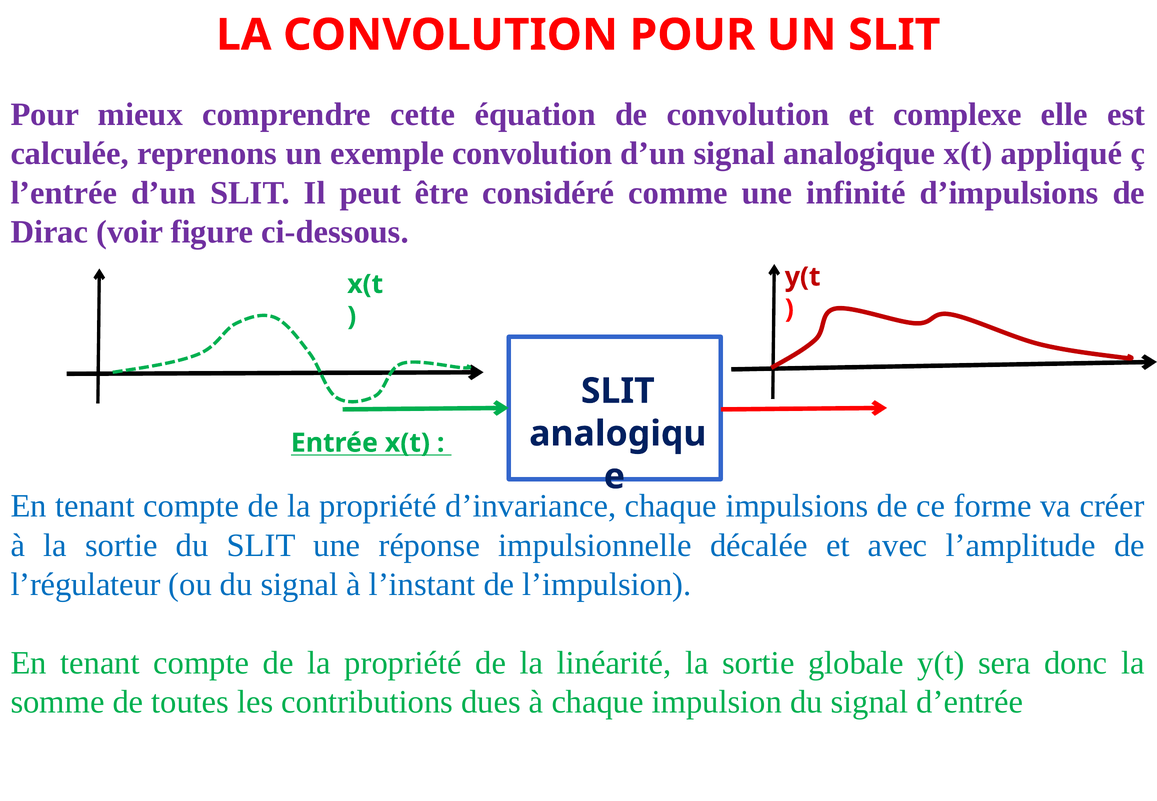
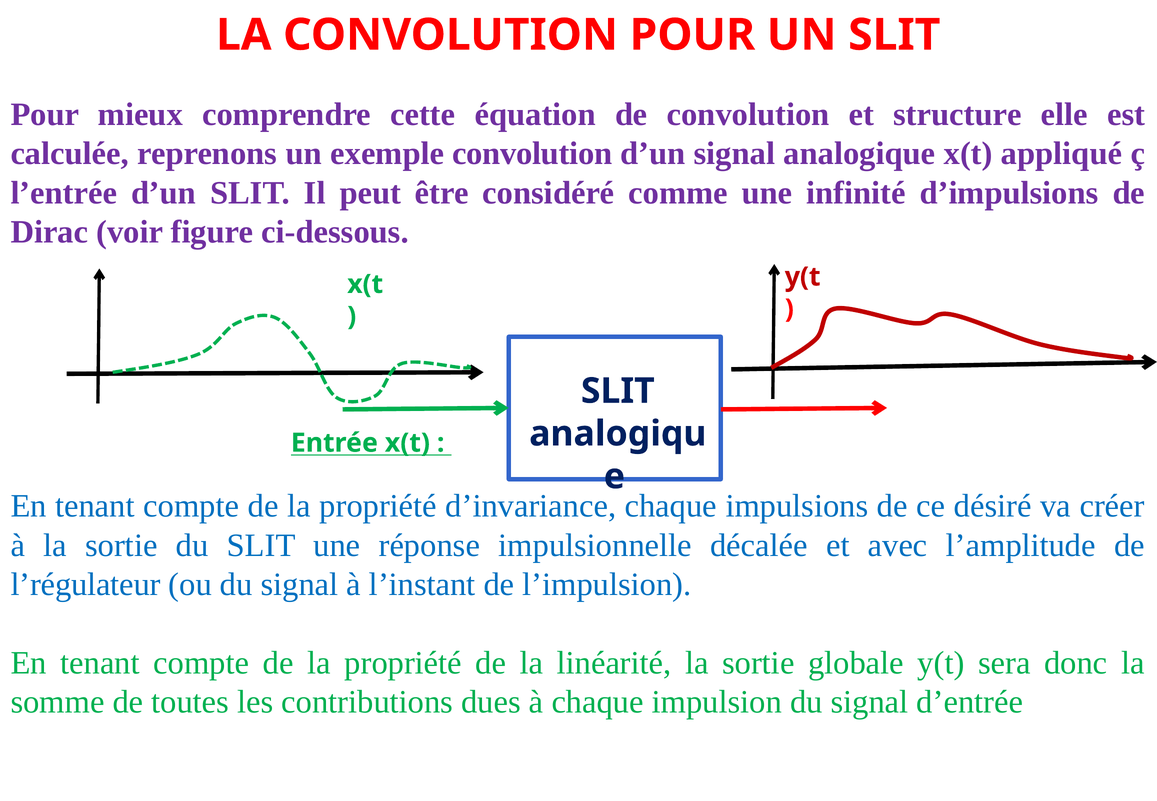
complexe: complexe -> structure (957, 115)
forme: forme -> désiré (993, 506)
